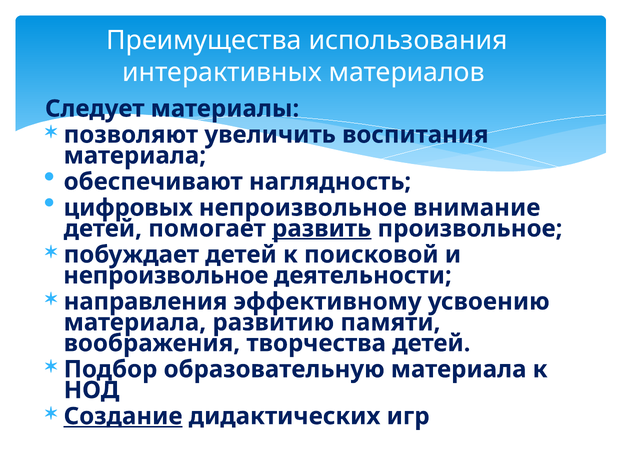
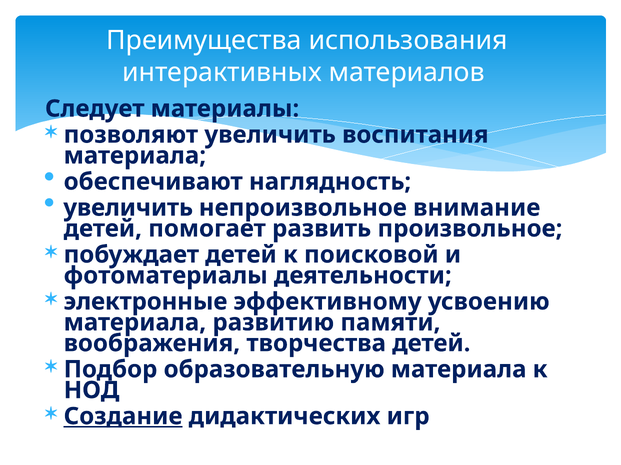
цифровых: цифровых -> увеличить (128, 208)
развить underline: present -> none (322, 229)
непроизвольное: непроизвольное -> фотоматериалы (166, 276)
направления: направления -> электронные (146, 302)
